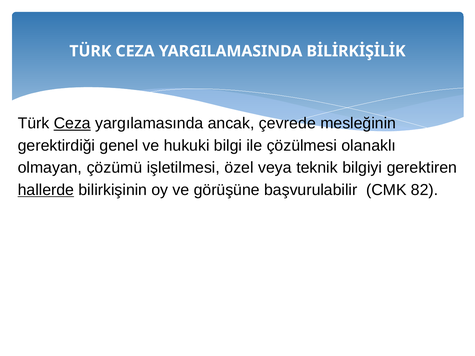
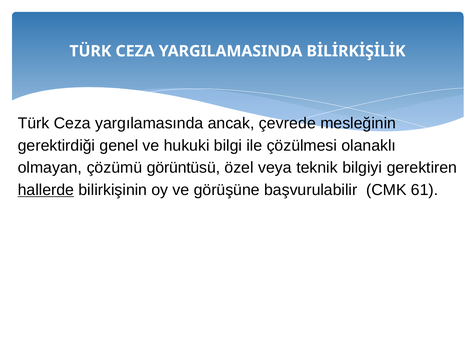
Ceza underline: present -> none (72, 123)
işletilmesi: işletilmesi -> görüntüsü (183, 168)
82: 82 -> 61 (425, 190)
